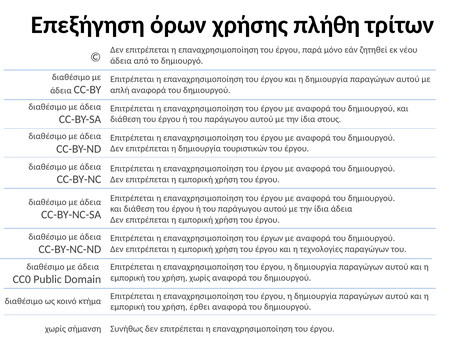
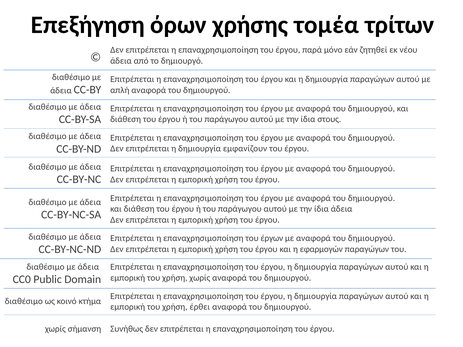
πλήθη: πλήθη -> τομέα (327, 25)
τουριστικών: τουριστικών -> εμφανίζουν (245, 149)
τεχνολογίες: τεχνολογίες -> εφαρμογών (321, 249)
